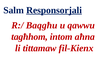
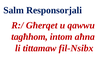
Responsorjali underline: present -> none (54, 10)
Baqgħu: Baqgħu -> Għerqet (42, 25)
fil-Kienx: fil-Kienx -> fil-Nsibx (76, 48)
